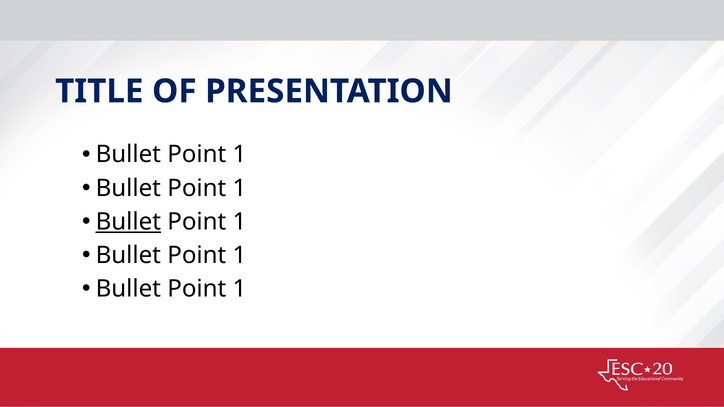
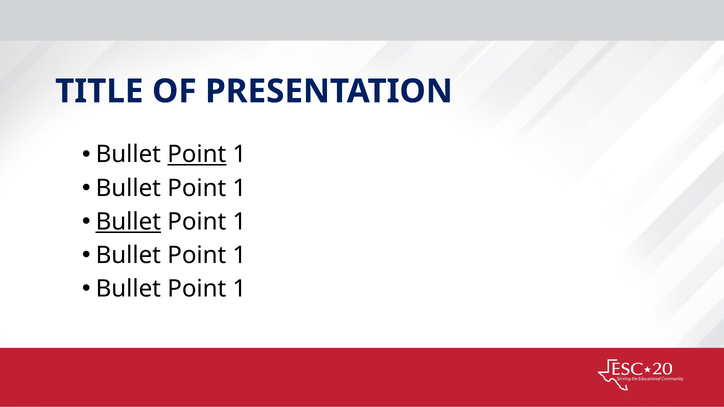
Point underline: none -> present (197, 155)
